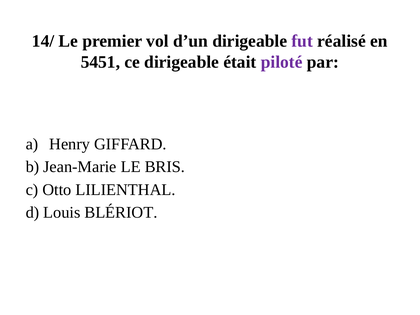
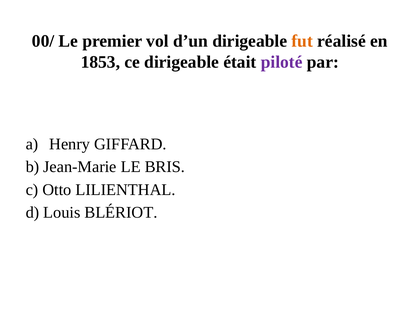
14/: 14/ -> 00/ (43, 41)
fut colour: purple -> orange (302, 41)
5451: 5451 -> 1853 (100, 62)
